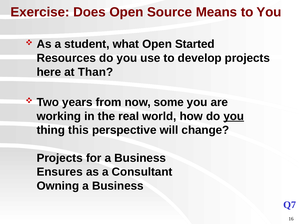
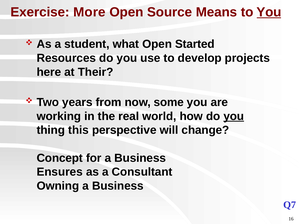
Does: Does -> More (89, 12)
You underline: none -> present (269, 12)
Than: Than -> Their (96, 72)
Projects: Projects -> Concept (60, 158)
